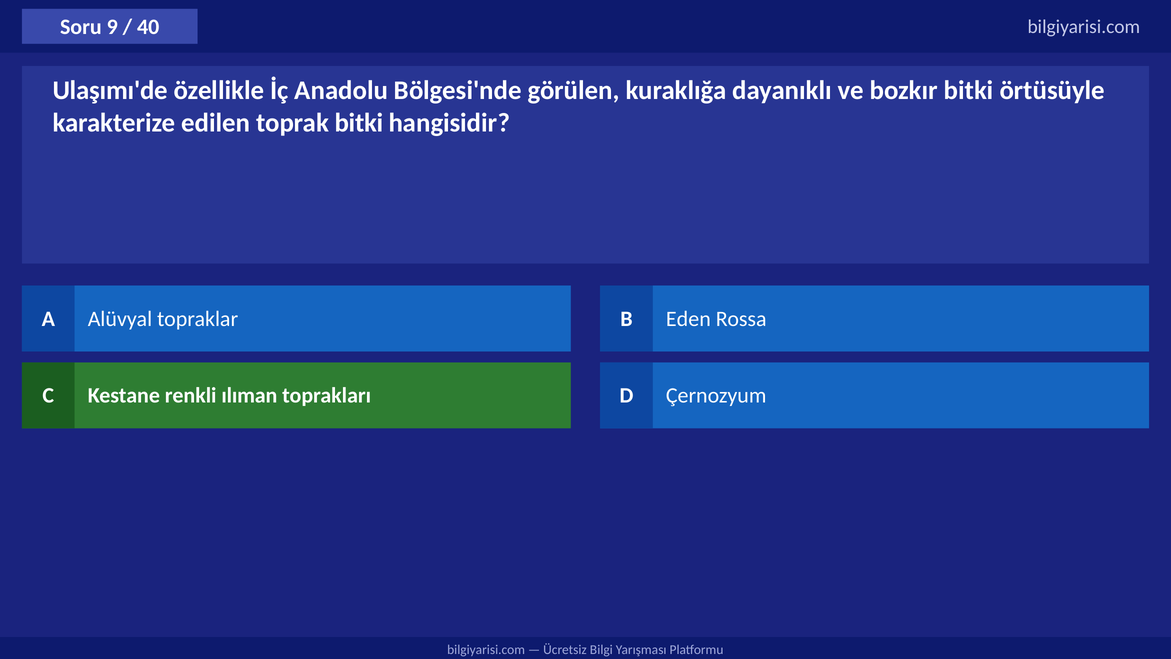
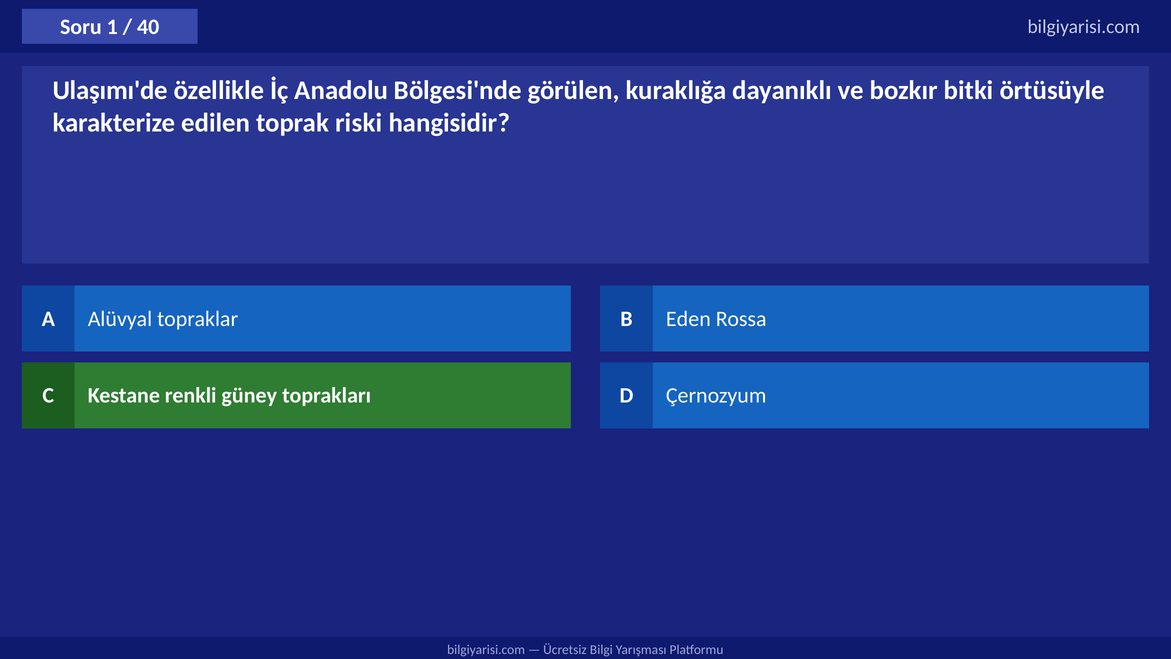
9: 9 -> 1 (112, 27)
toprak bitki: bitki -> riski (359, 123)
ılıman: ılıman -> güney (249, 395)
